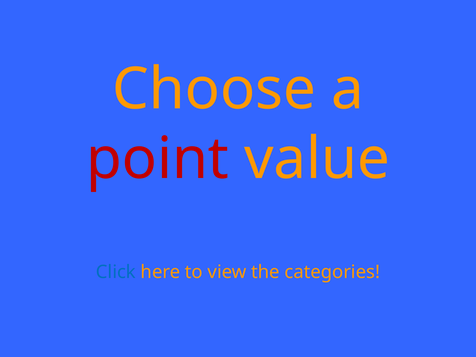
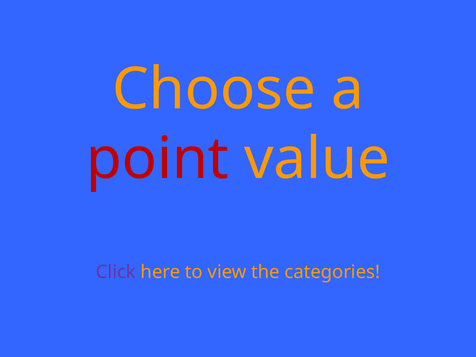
Click colour: blue -> purple (116, 272)
